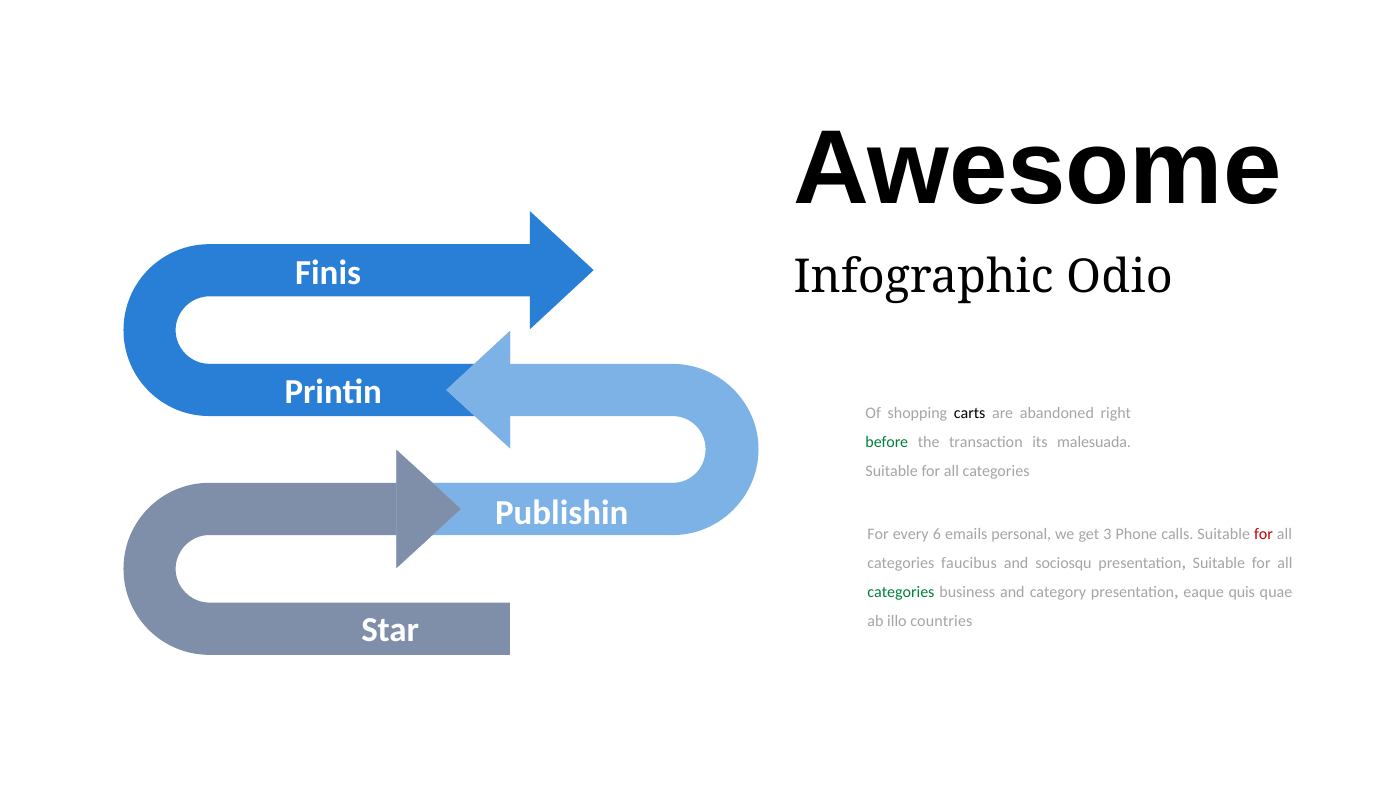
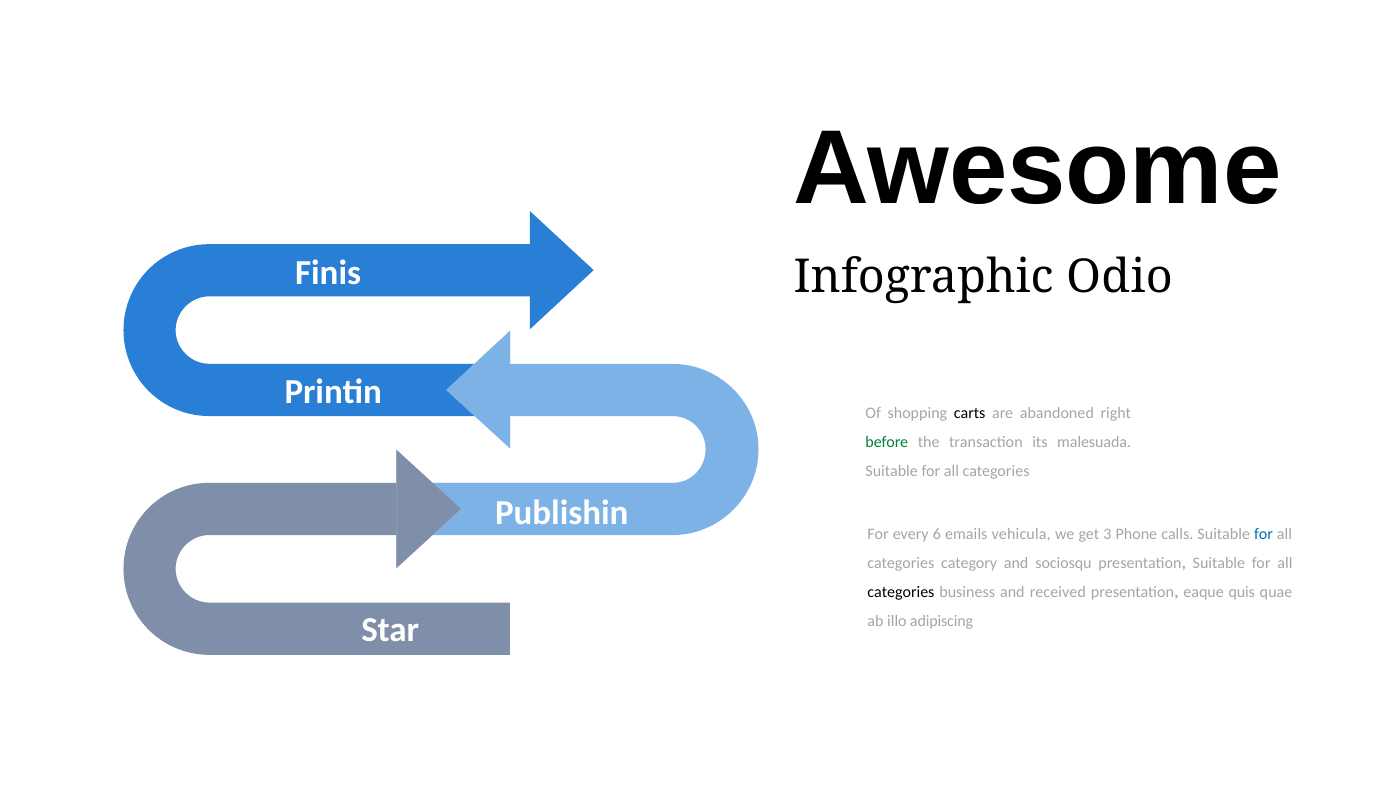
personal: personal -> vehicula (1021, 534)
for colour: red -> blue (1264, 534)
faucibus: faucibus -> category (969, 563)
categories colour: green -> black (901, 592)
category: category -> received (1058, 592)
countries: countries -> adipiscing (942, 621)
